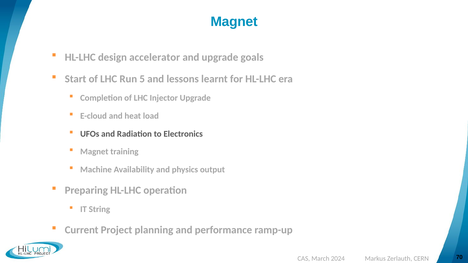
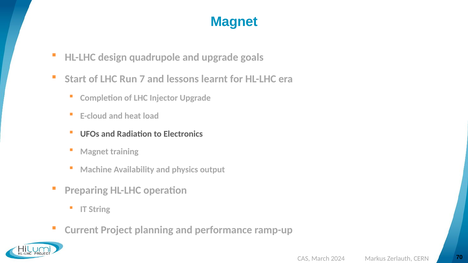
accelerator: accelerator -> quadrupole (155, 57)
5: 5 -> 7 (142, 79)
